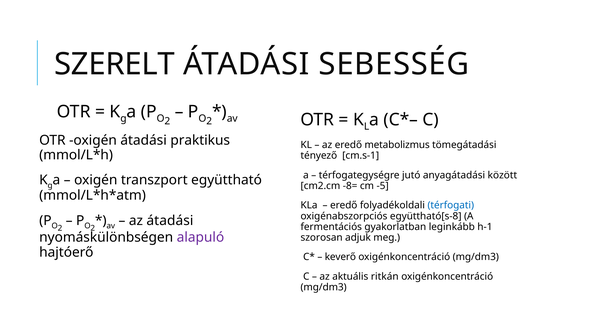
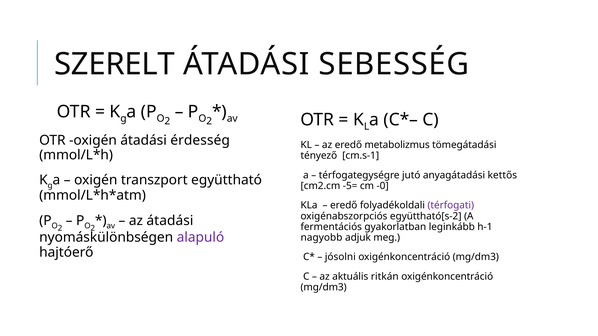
praktikus: praktikus -> érdesség (200, 140)
között: között -> kettős (502, 175)
-8=: -8= -> -5= (350, 186)
-5: -5 -> -0 (383, 186)
térfogati colour: blue -> purple (451, 206)
együttható[s-8: együttható[s-8 -> együttható[s-2 (426, 216)
szorosan: szorosan -> nagyobb (322, 238)
keverő: keverő -> jósolni (340, 257)
